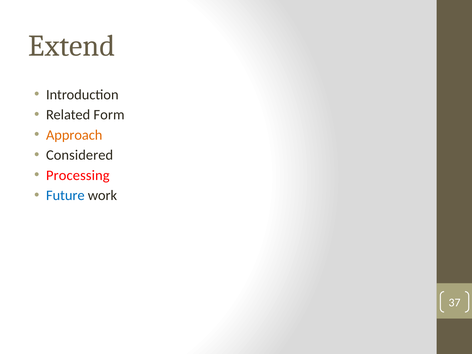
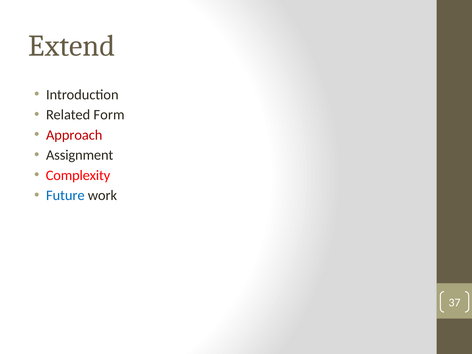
Approach colour: orange -> red (74, 135)
Considered: Considered -> Assignment (80, 155)
Processing: Processing -> Complexity (78, 175)
